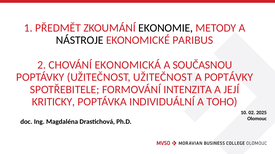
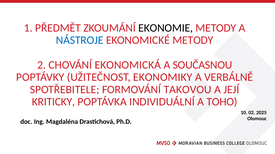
NÁSTROJE colour: black -> blue (80, 40)
EKONOMICKÉ PARIBUS: PARIBUS -> METODY (193, 40)
UŽITEČNOST UŽITEČNOST: UŽITEČNOST -> EKONOMIKY (163, 78)
A POPTÁVKY: POPTÁVKY -> VERBÁLNĚ (229, 78)
INTENZITA: INTENZITA -> TAKOVOU (188, 90)
